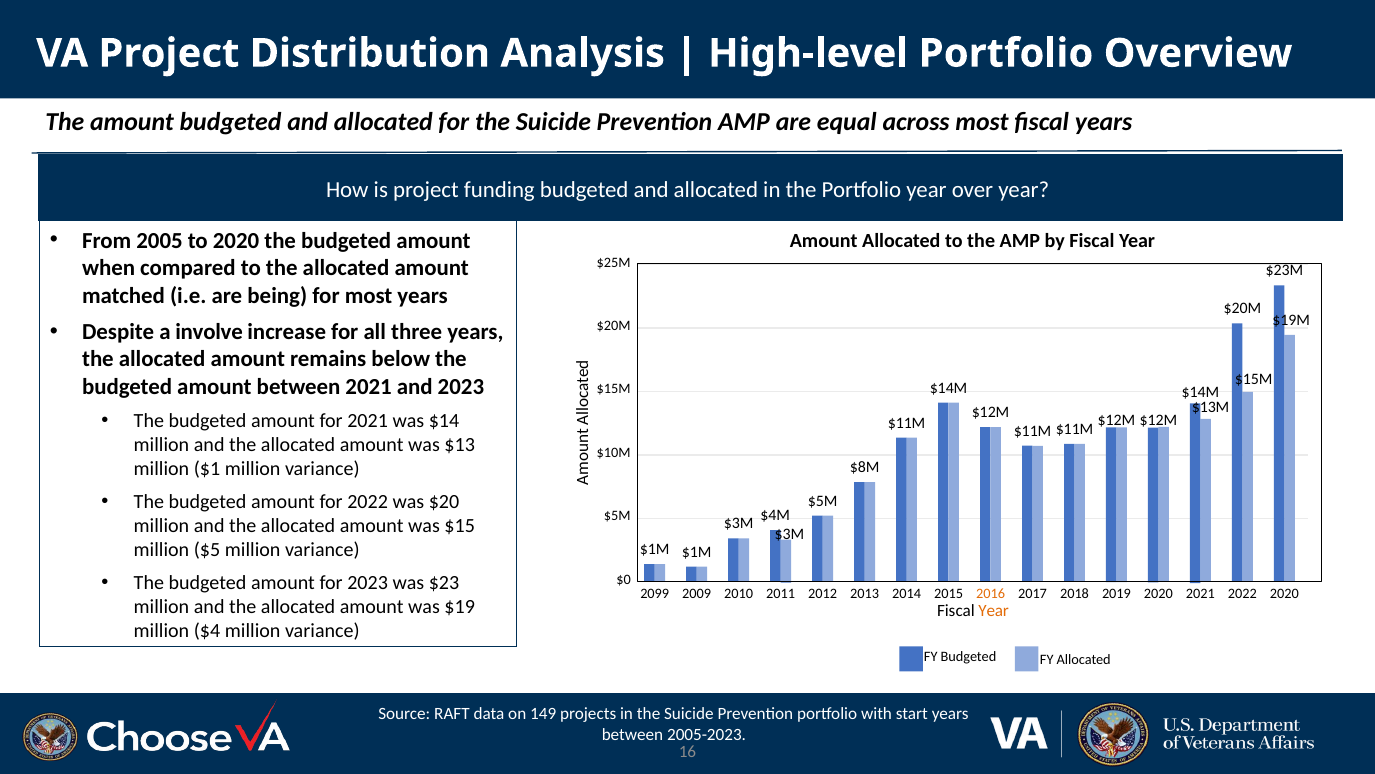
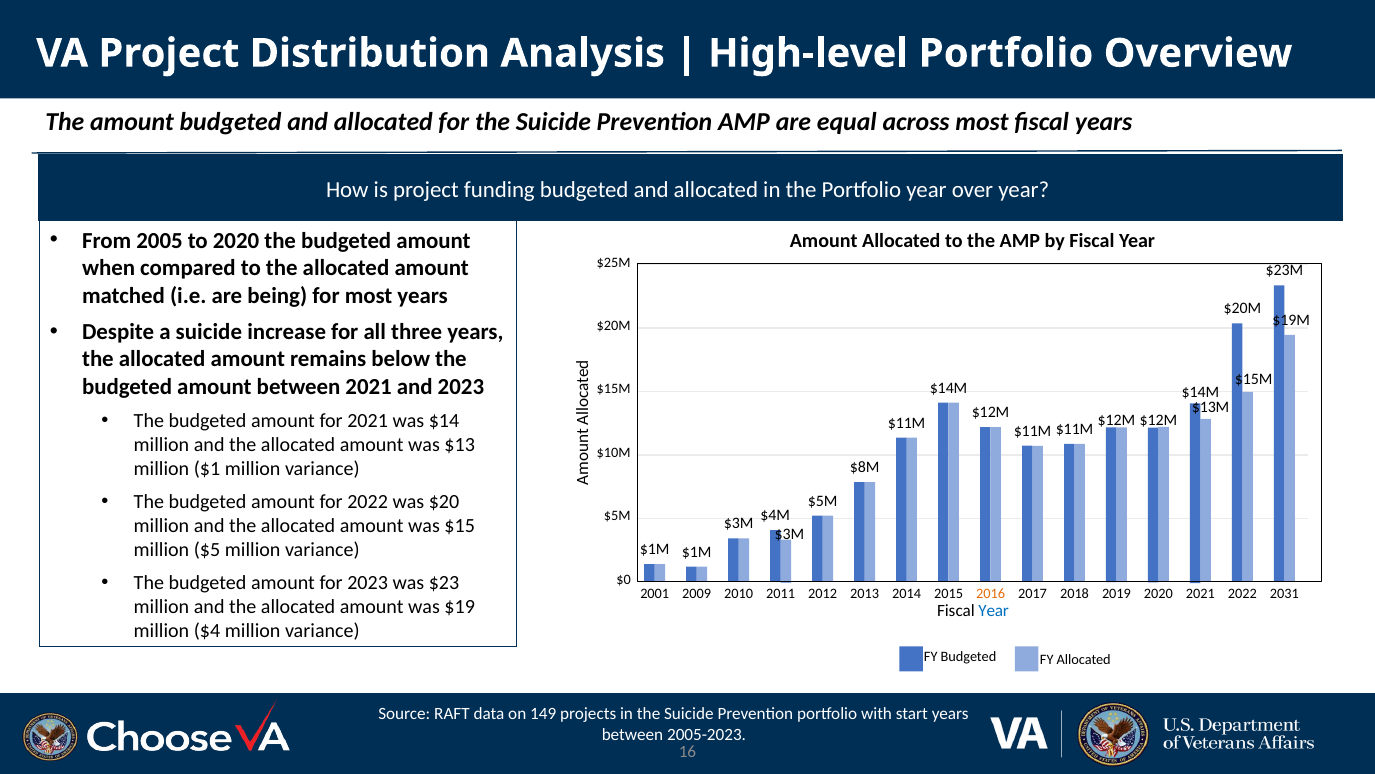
a involve: involve -> suicide (209, 332)
2099: 2099 -> 2001 (655, 593)
2022 2020: 2020 -> 2031 (1284, 593)
Year colour: orange -> blue (994, 610)
